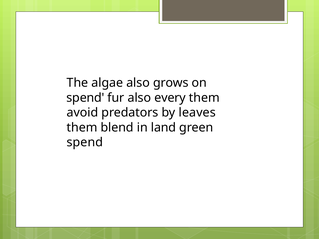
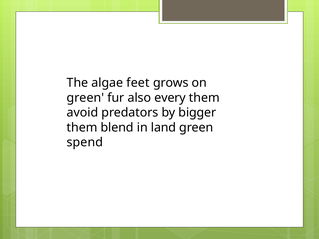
algae also: also -> feet (138, 83)
spend: spend -> green (85, 98)
leaves: leaves -> bigger (197, 113)
